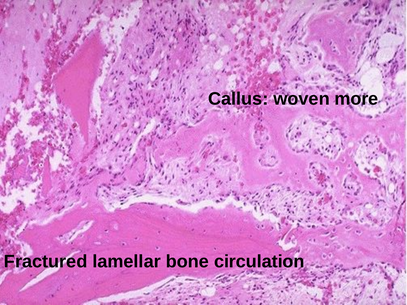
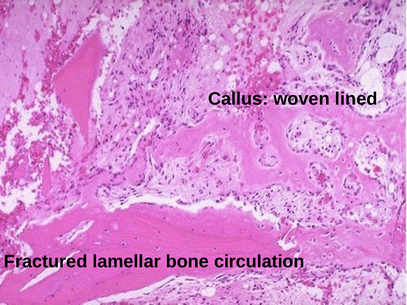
more: more -> lined (356, 99)
